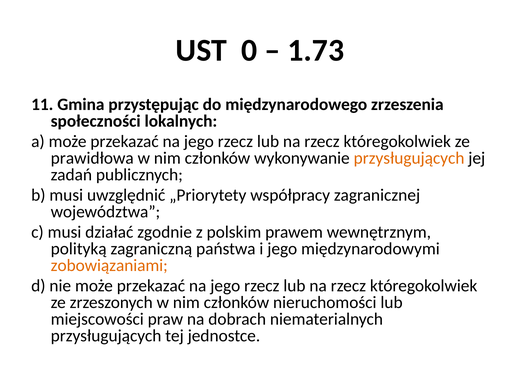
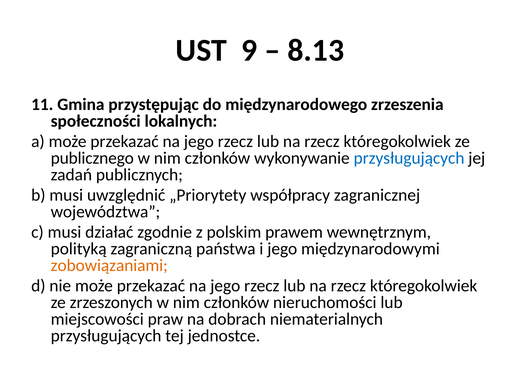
0: 0 -> 9 (249, 50)
1.73: 1.73 -> 8.13 (316, 50)
prawidłowa: prawidłowa -> publicznego (92, 158)
przysługujących colour: orange -> blue (409, 158)
